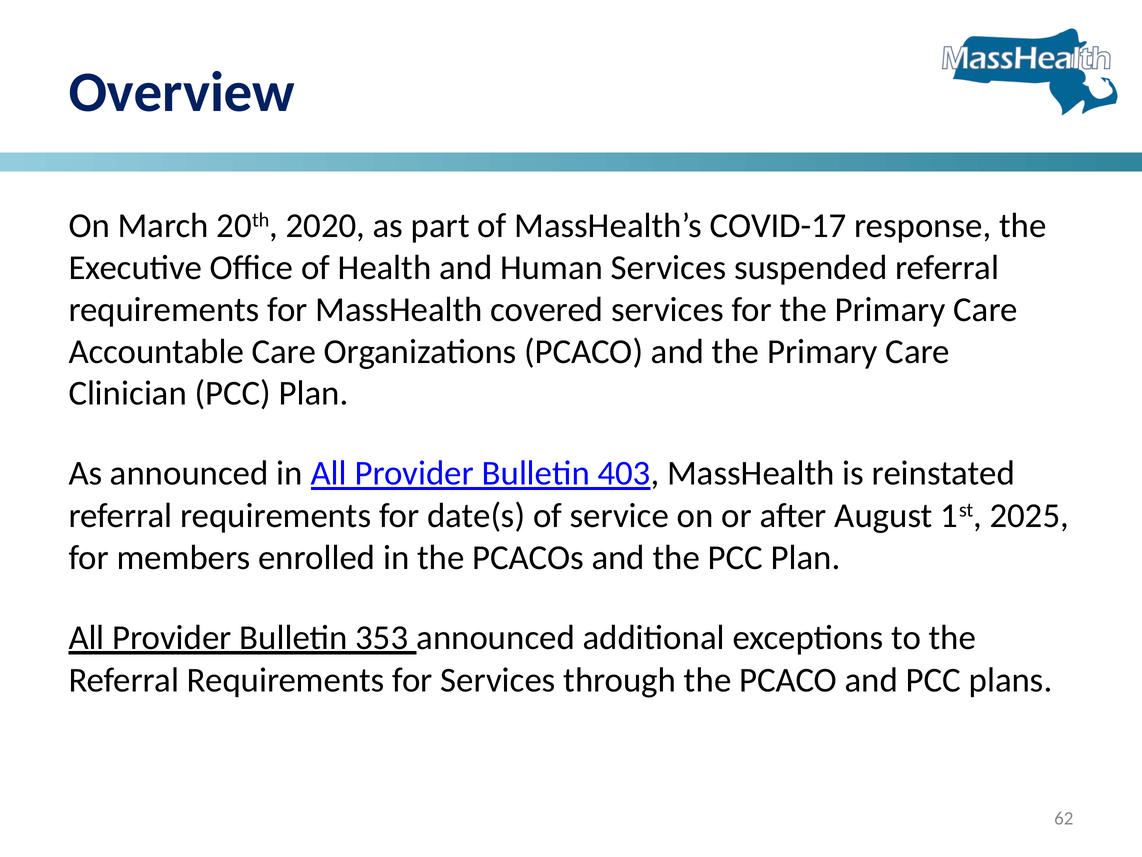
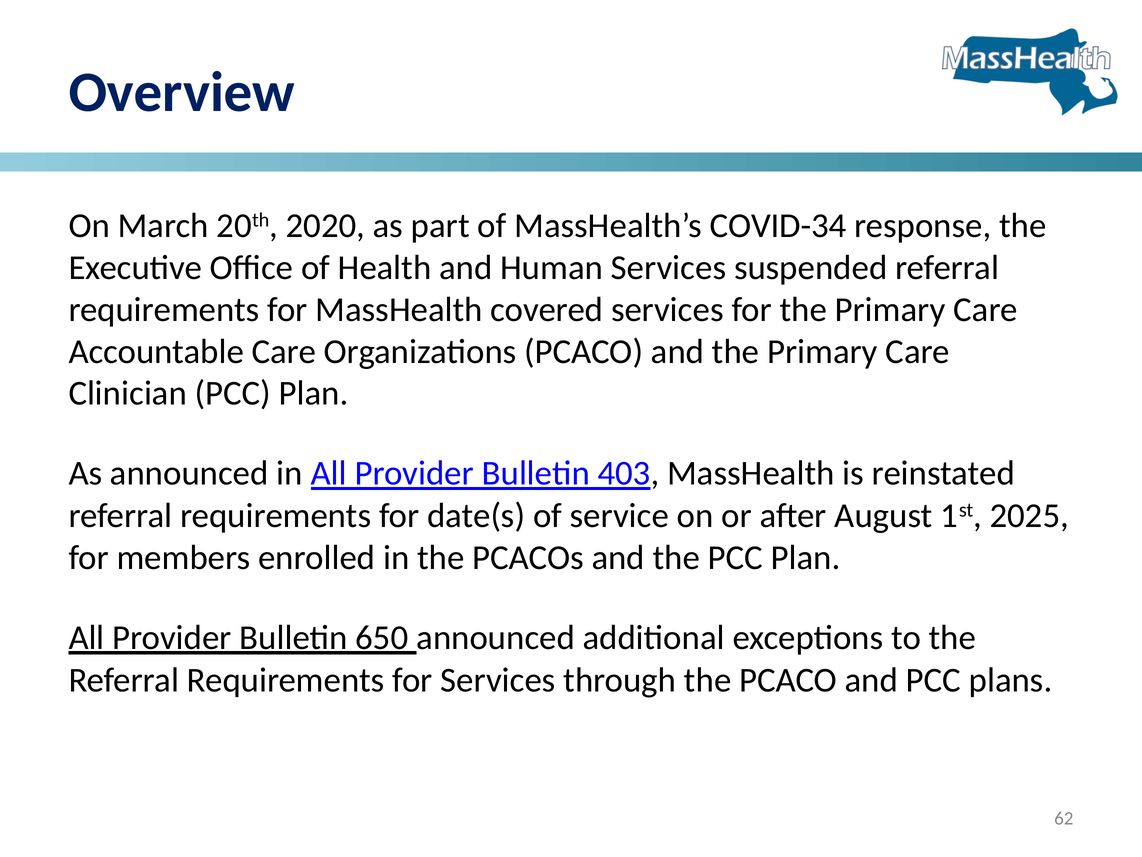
COVID-17: COVID-17 -> COVID-34 (778, 226)
353: 353 -> 650 (382, 637)
